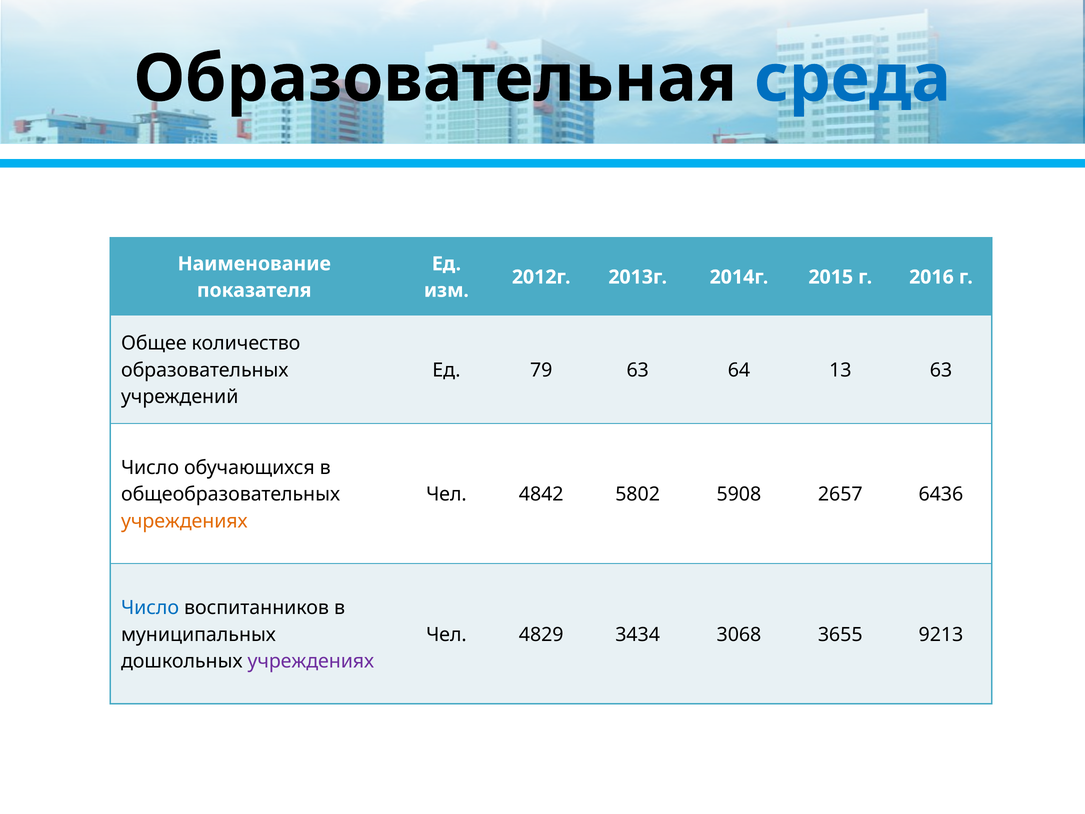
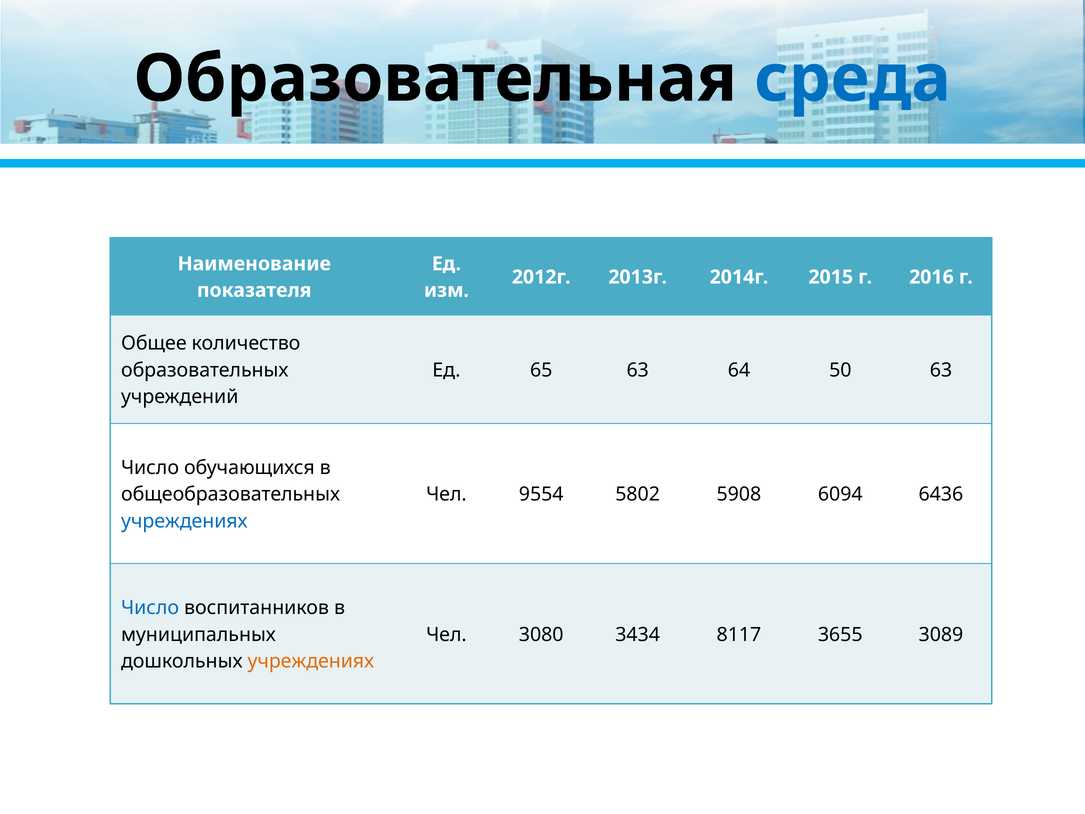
79: 79 -> 65 (541, 370)
13: 13 -> 50 (840, 370)
4842: 4842 -> 9554 (541, 494)
2657: 2657 -> 6094 (840, 494)
учреждениях colour: orange -> blue (184, 521)
4829: 4829 -> 3080 (541, 634)
3068: 3068 -> 8117 (739, 634)
9213: 9213 -> 3089 (941, 634)
учреждениях colour: purple -> orange (311, 661)
